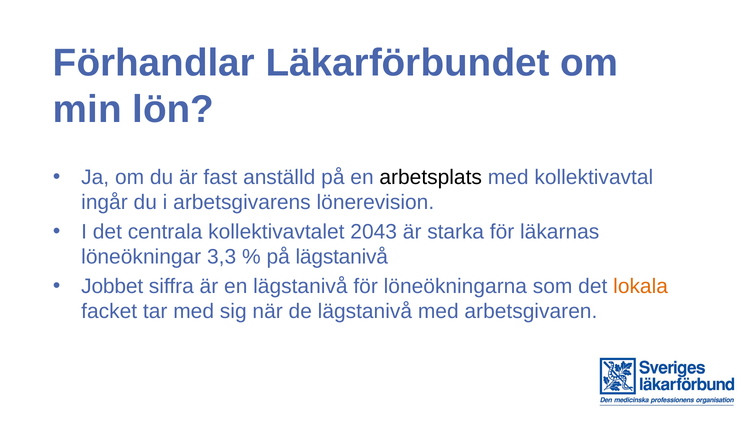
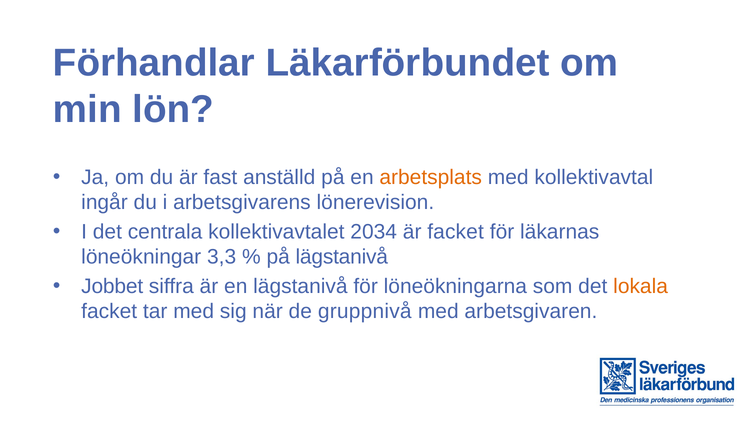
arbetsplats colour: black -> orange (431, 177)
2043: 2043 -> 2034 (374, 232)
är starka: starka -> facket (456, 232)
de lägstanivå: lägstanivå -> gruppnivå (365, 312)
